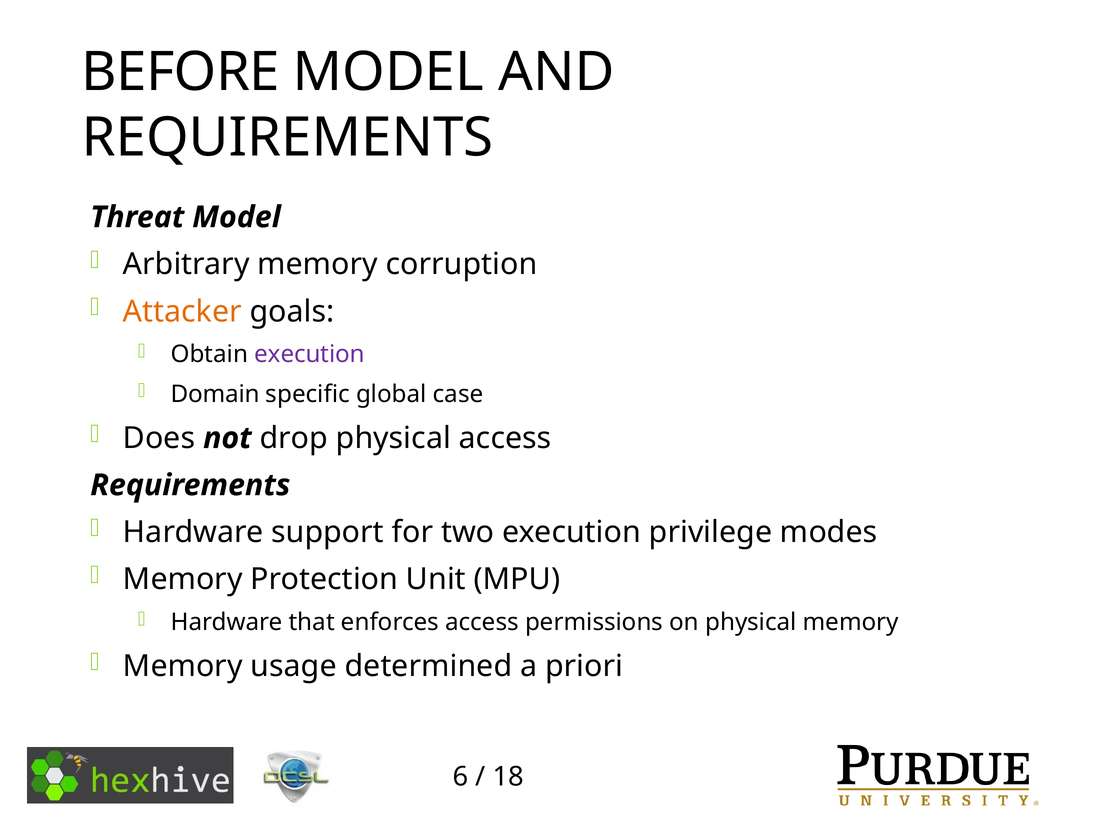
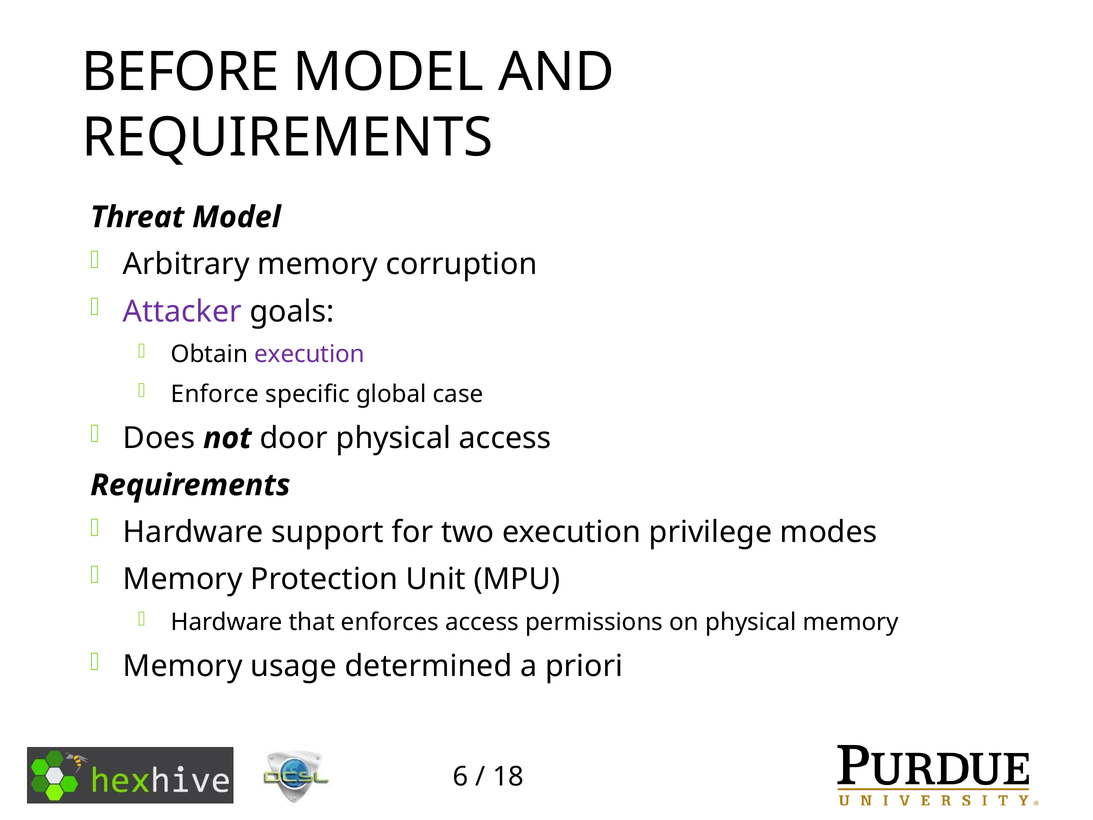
Attacker colour: orange -> purple (182, 311)
Domain: Domain -> Enforce (215, 394)
drop: drop -> door (294, 438)
